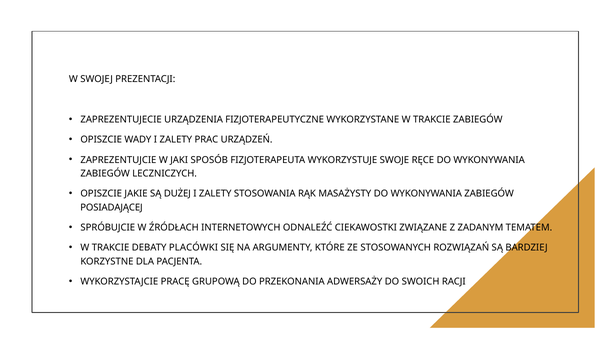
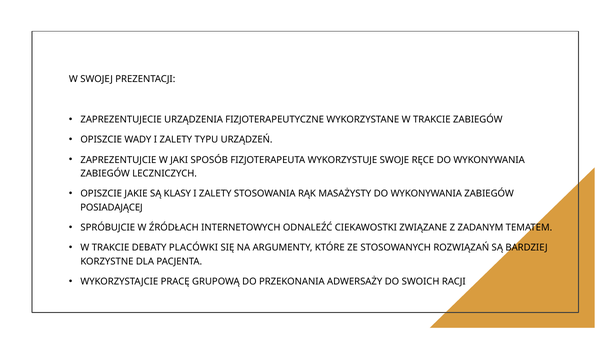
PRAC: PRAC -> TYPU (206, 140)
DUŻEJ: DUŻEJ -> KLASY (177, 194)
